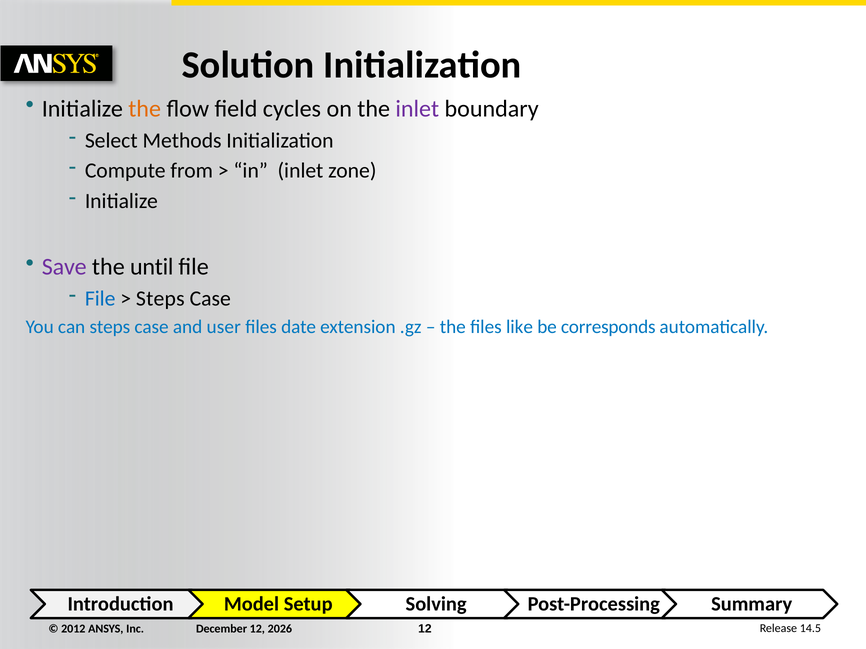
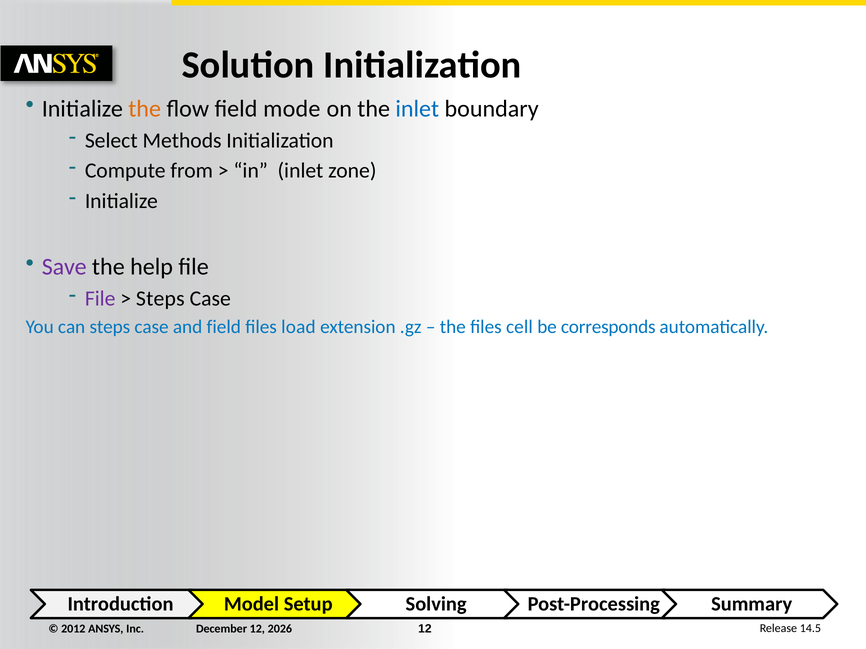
cycles: cycles -> mode (292, 109)
inlet colour: purple -> blue (417, 109)
until: until -> help (152, 267)
File colour: blue -> purple (100, 299)
and user: user -> field (224, 327)
date: date -> load (298, 327)
like: like -> cell (519, 327)
